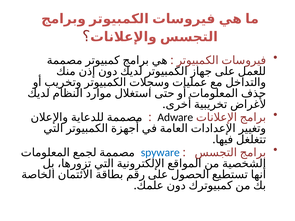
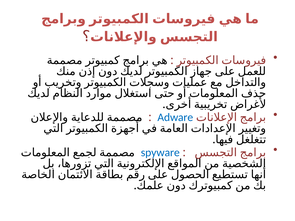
Adware colour: black -> blue (175, 118)
